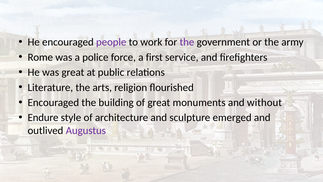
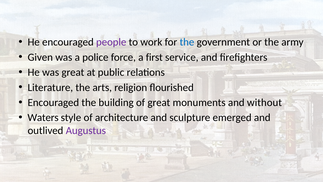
the colour: purple -> blue (187, 42)
Rome: Rome -> Given (40, 57)
Endure: Endure -> Waters (43, 117)
